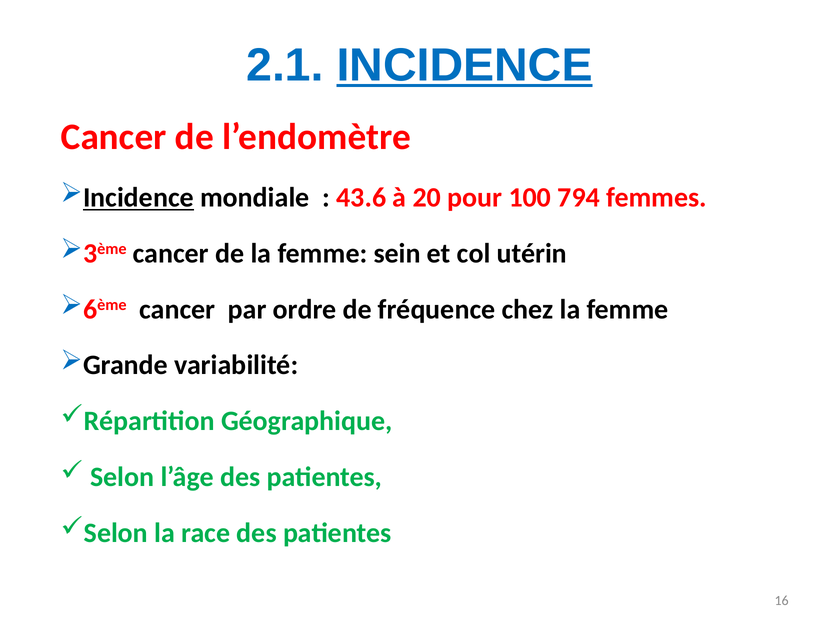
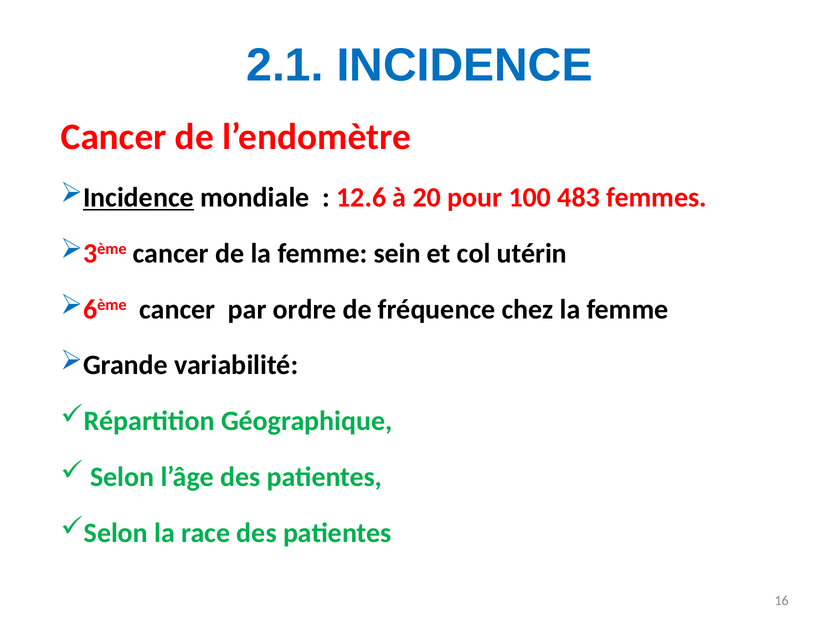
INCIDENCE underline: present -> none (465, 65)
43.6: 43.6 -> 12.6 (361, 198)
794: 794 -> 483 (579, 198)
